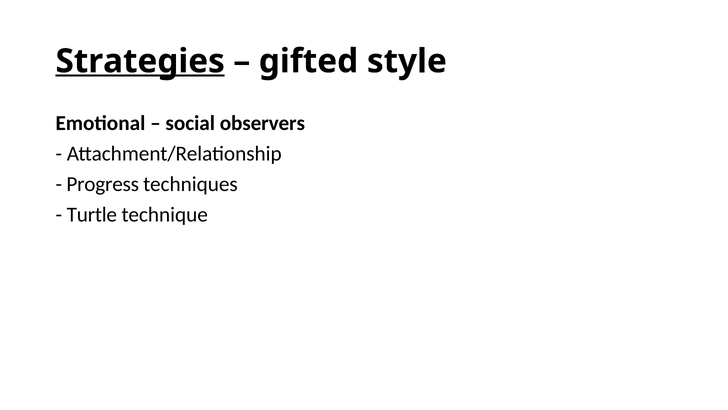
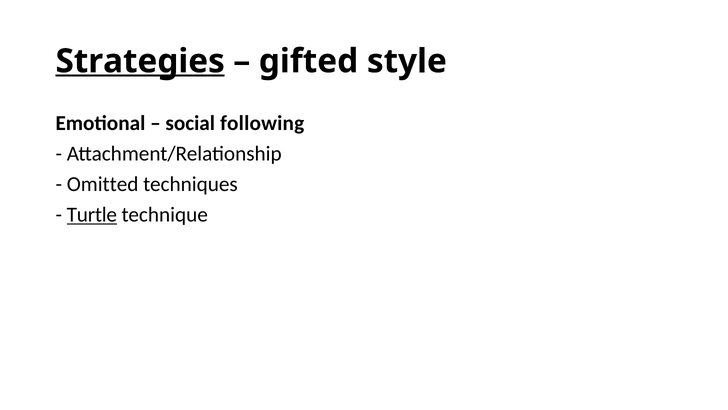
observers: observers -> following (262, 123)
Progress: Progress -> Omitted (103, 184)
Turtle underline: none -> present (92, 215)
